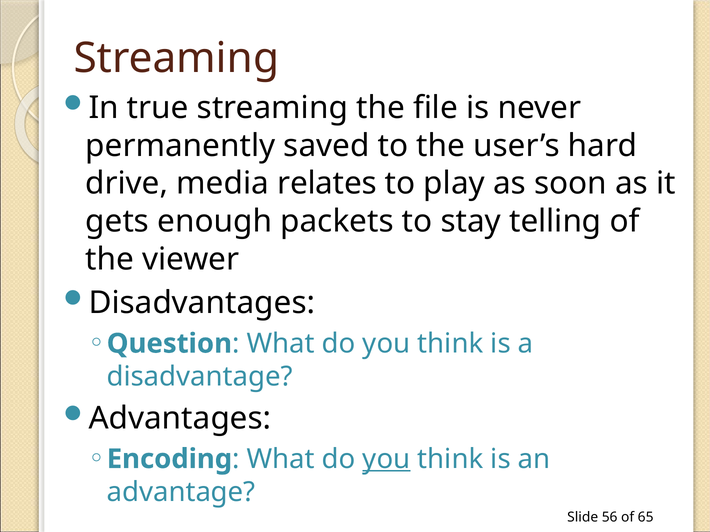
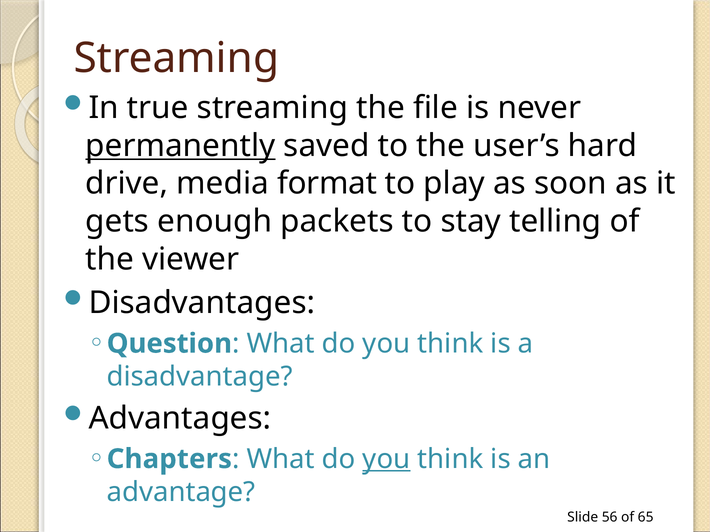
permanently underline: none -> present (180, 146)
relates: relates -> format (327, 184)
Encoding: Encoding -> Chapters (169, 459)
